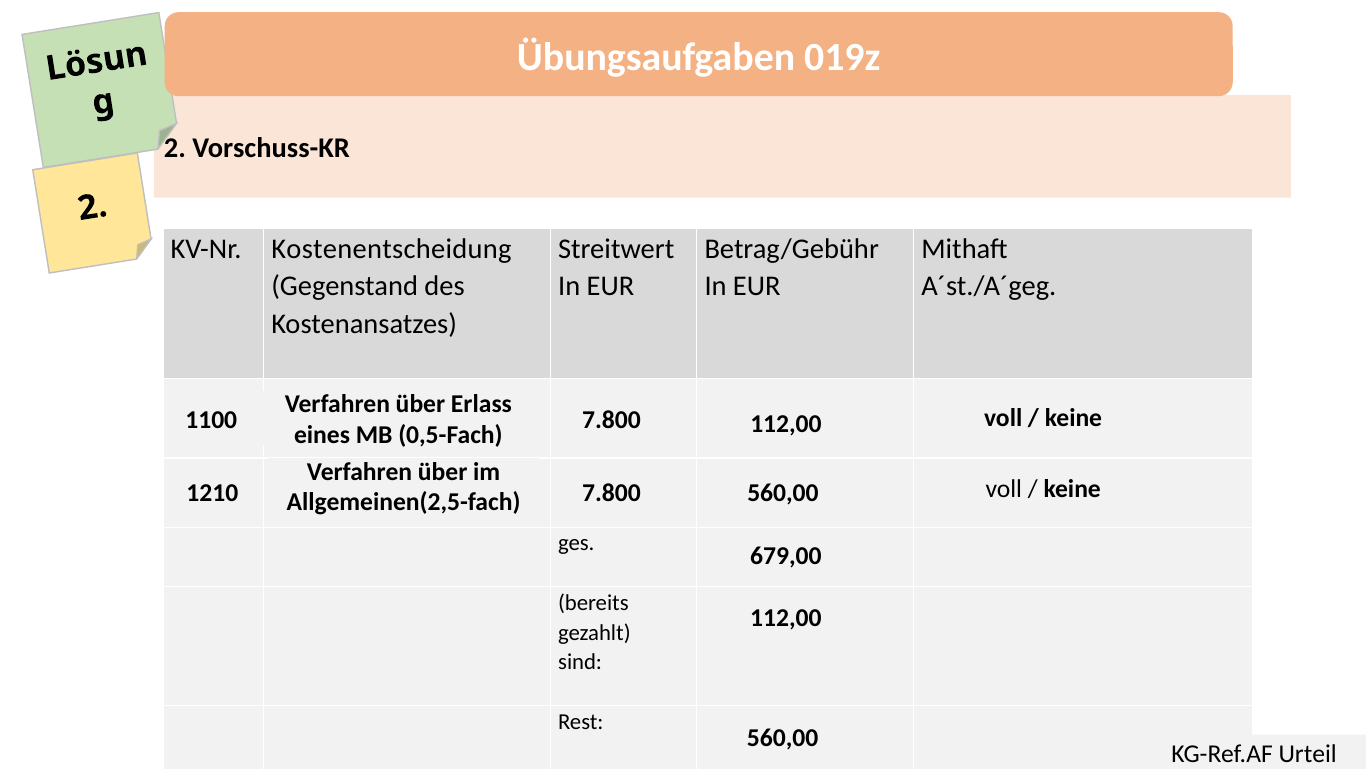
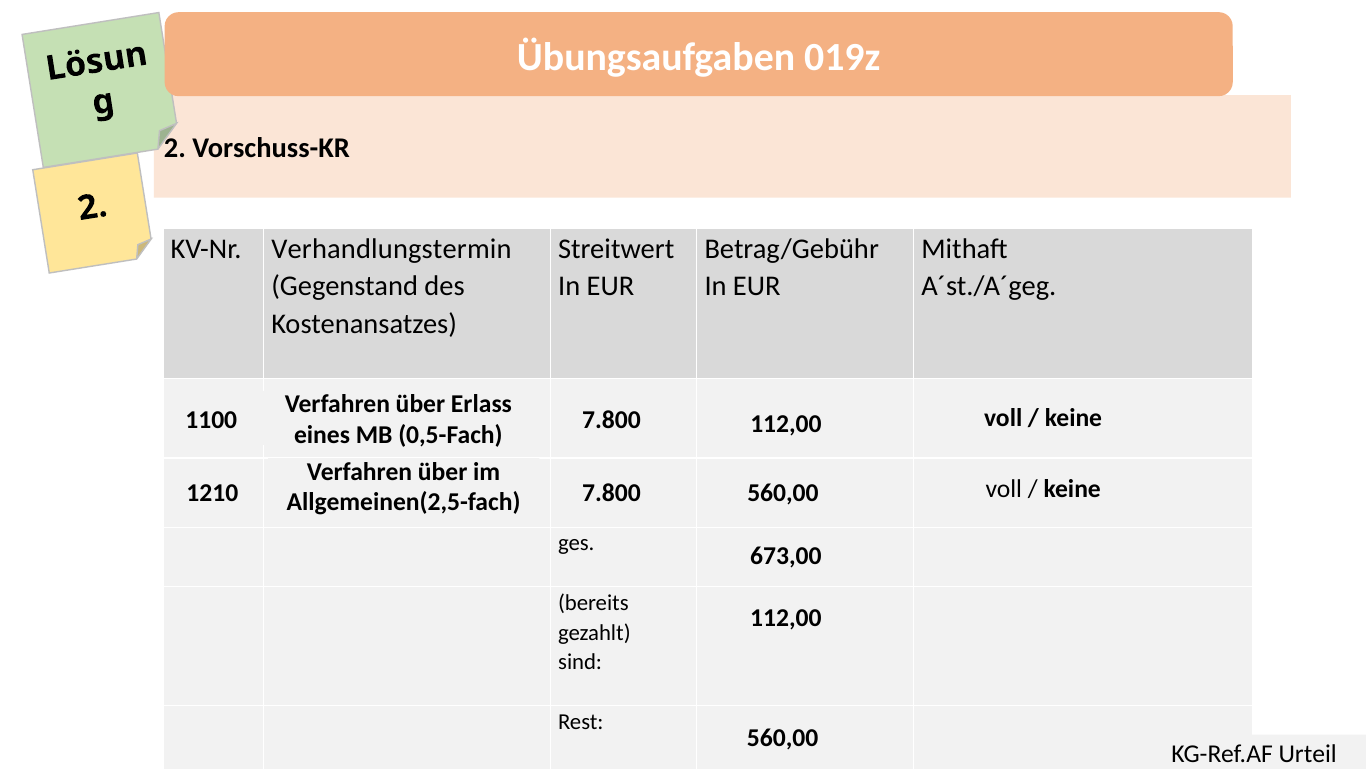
Kostenentscheidung: Kostenentscheidung -> Verhandlungstermin (391, 249)
679,00: 679,00 -> 673,00 (786, 556)
